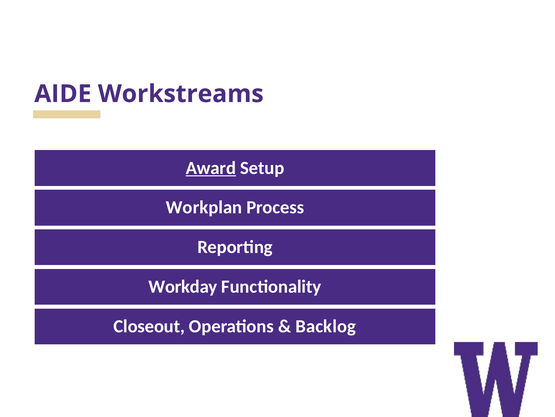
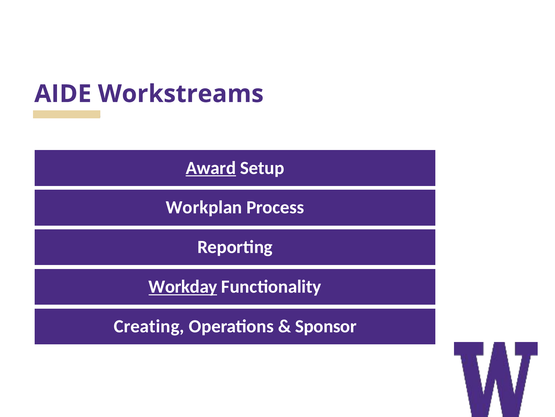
Workday underline: none -> present (183, 286)
Closeout: Closeout -> Creating (149, 326)
Backlog: Backlog -> Sponsor (326, 326)
